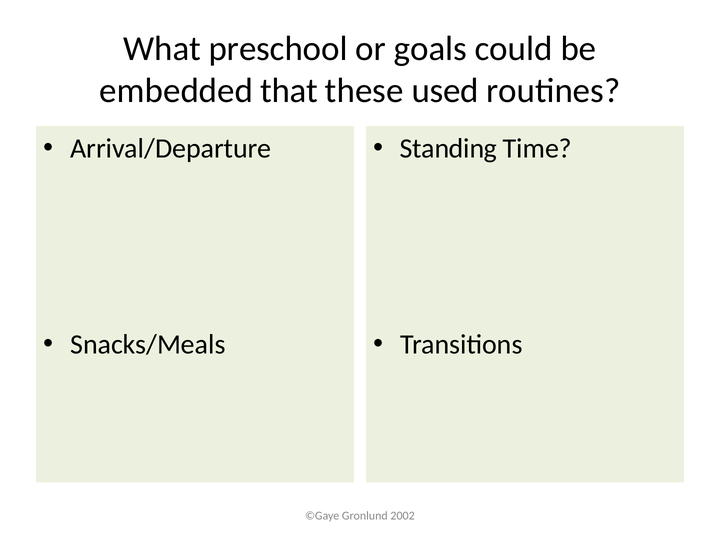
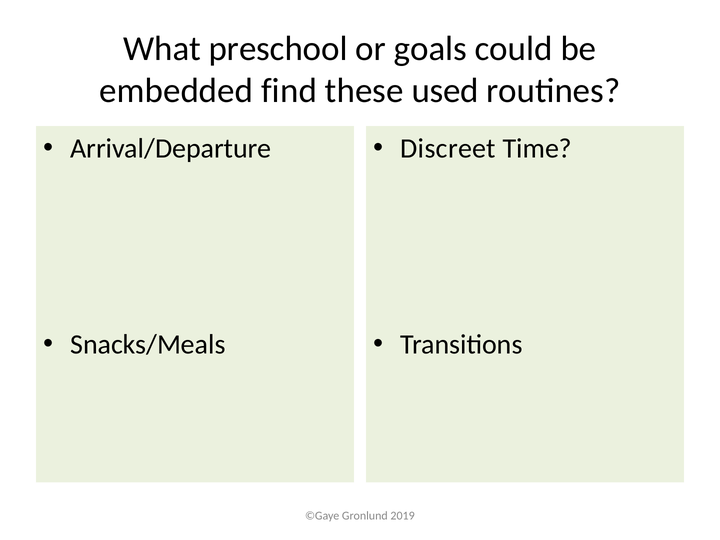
that: that -> find (289, 91)
Standing: Standing -> Discreet (448, 148)
2002: 2002 -> 2019 (403, 516)
